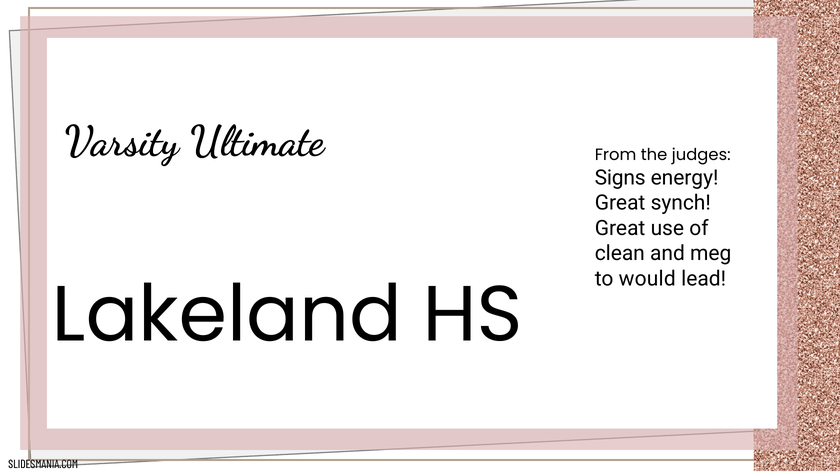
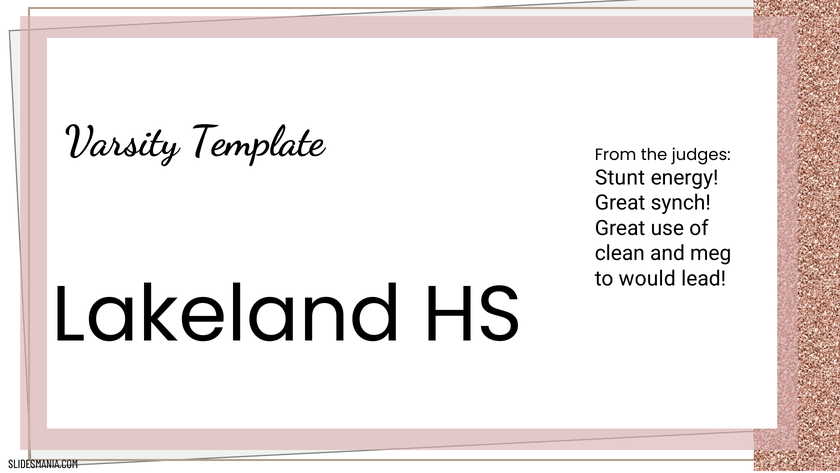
Ultimate: Ultimate -> Template (257, 140)
Signs: Signs -> Stunt (620, 178)
